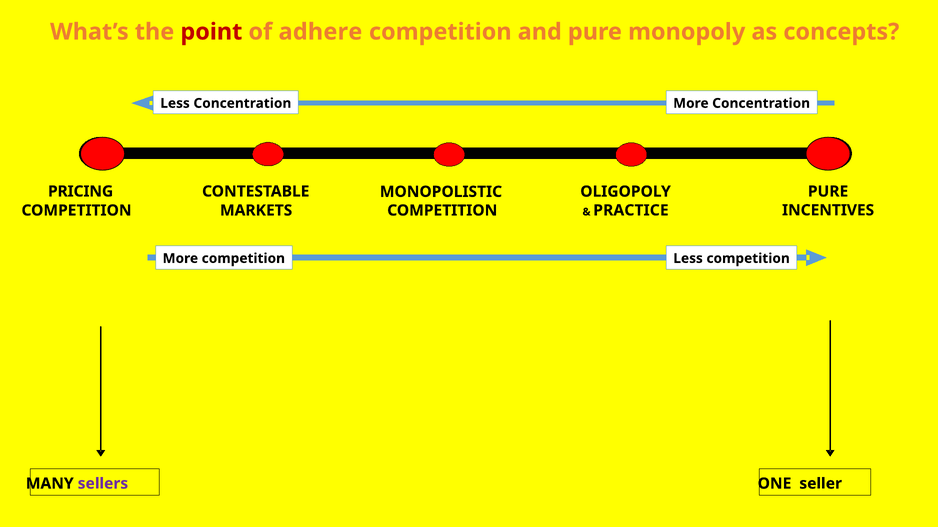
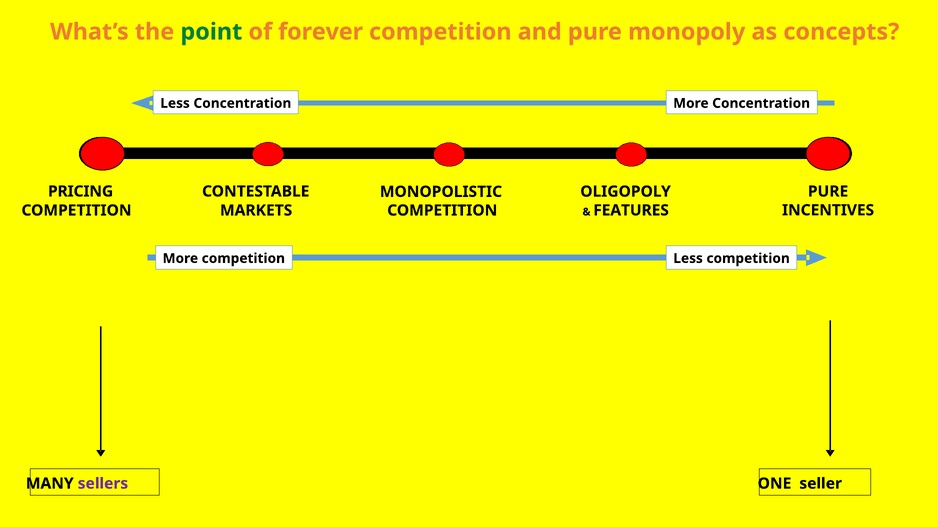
point colour: red -> green (211, 32)
adhere: adhere -> forever (321, 32)
PRACTICE: PRACTICE -> FEATURES (631, 211)
